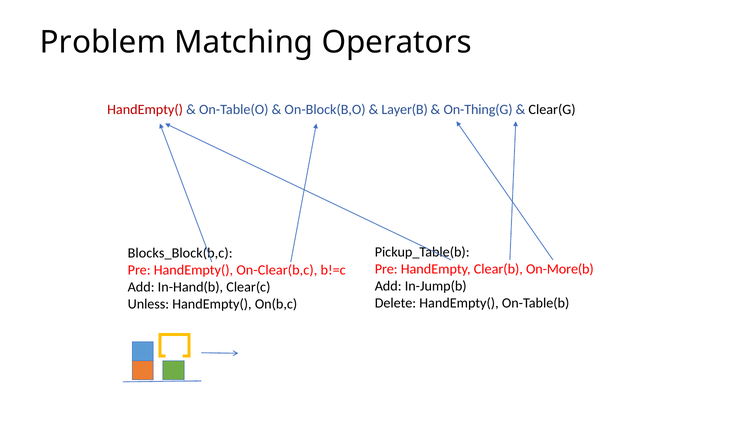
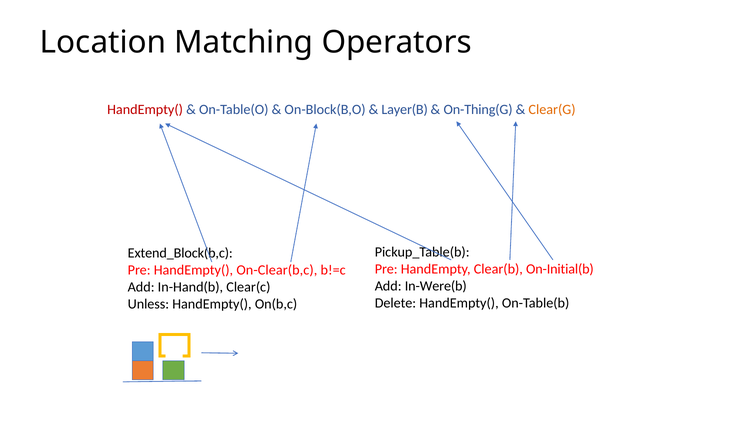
Problem: Problem -> Location (103, 42)
Clear(G colour: black -> orange (552, 110)
Blocks_Block(b,c: Blocks_Block(b,c -> Extend_Block(b,c (180, 253)
On-More(b: On-More(b -> On-Initial(b (560, 269)
In-Jump(b: In-Jump(b -> In-Were(b (436, 286)
